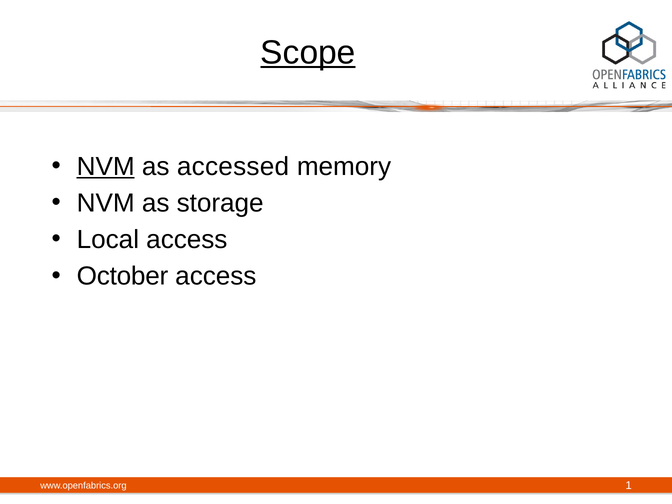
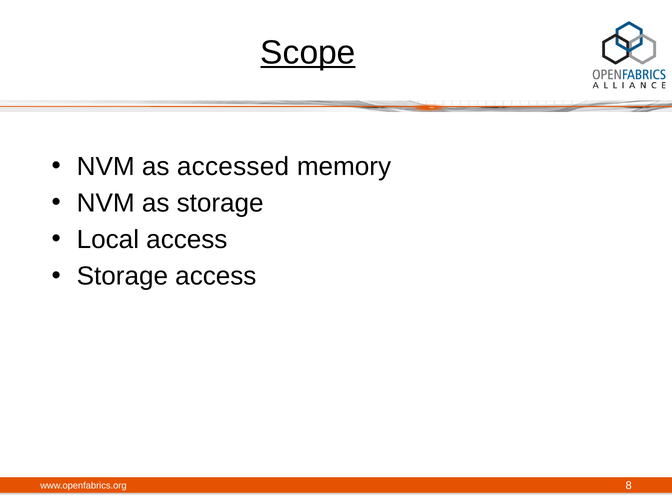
NVM underline: present -> none (106, 166)
October: October -> Storage (122, 276)
1: 1 -> 8 (629, 486)
